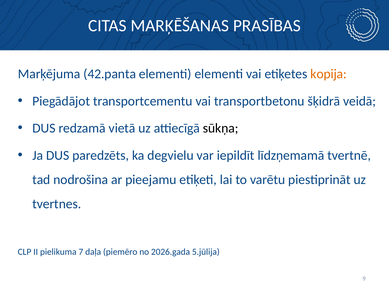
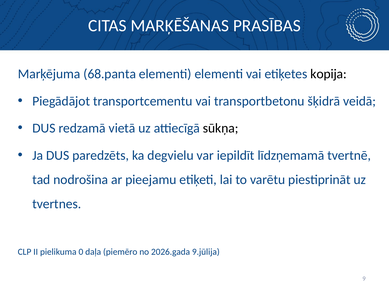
42.panta: 42.panta -> 68.panta (110, 74)
kopija colour: orange -> black (329, 74)
7: 7 -> 0 (81, 252)
5.jūlija: 5.jūlija -> 9.jūlija (206, 252)
